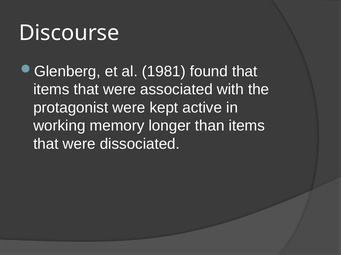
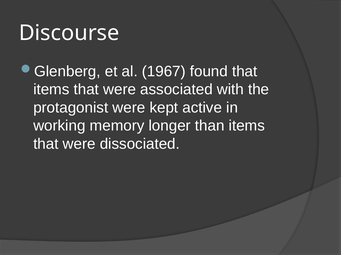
1981: 1981 -> 1967 (164, 72)
